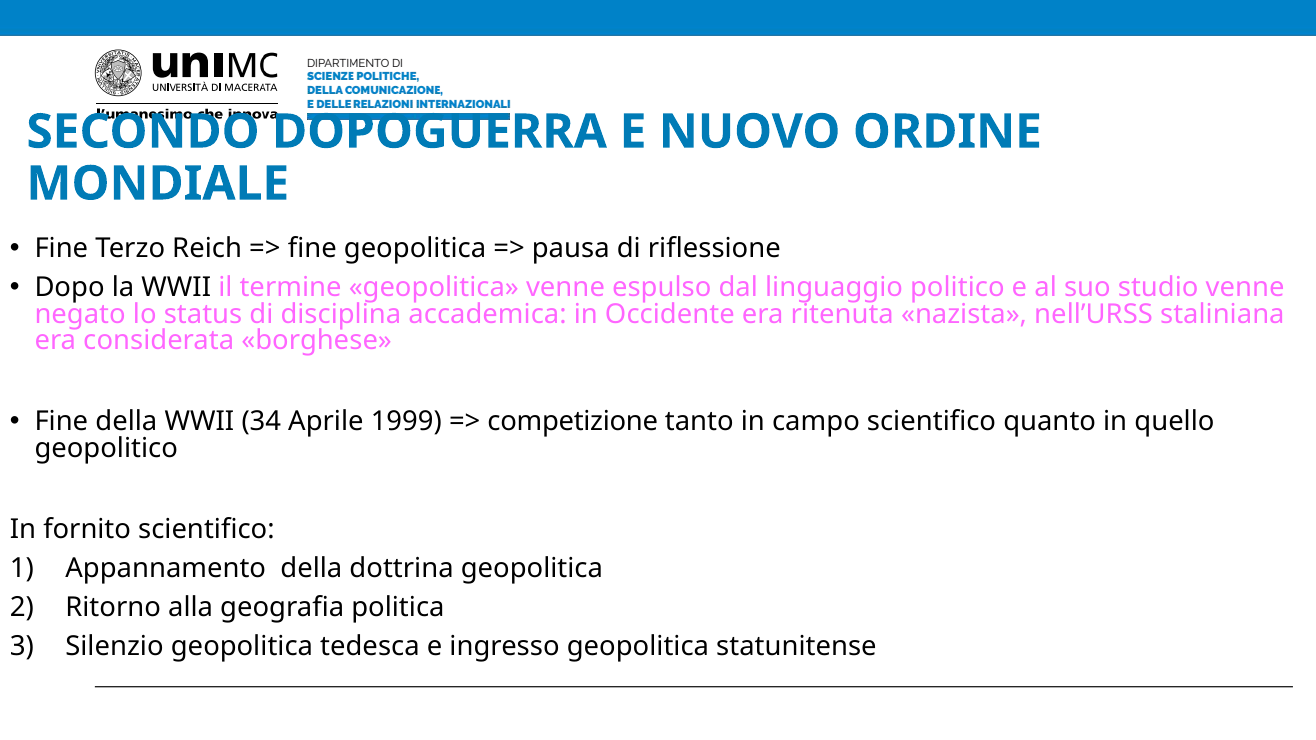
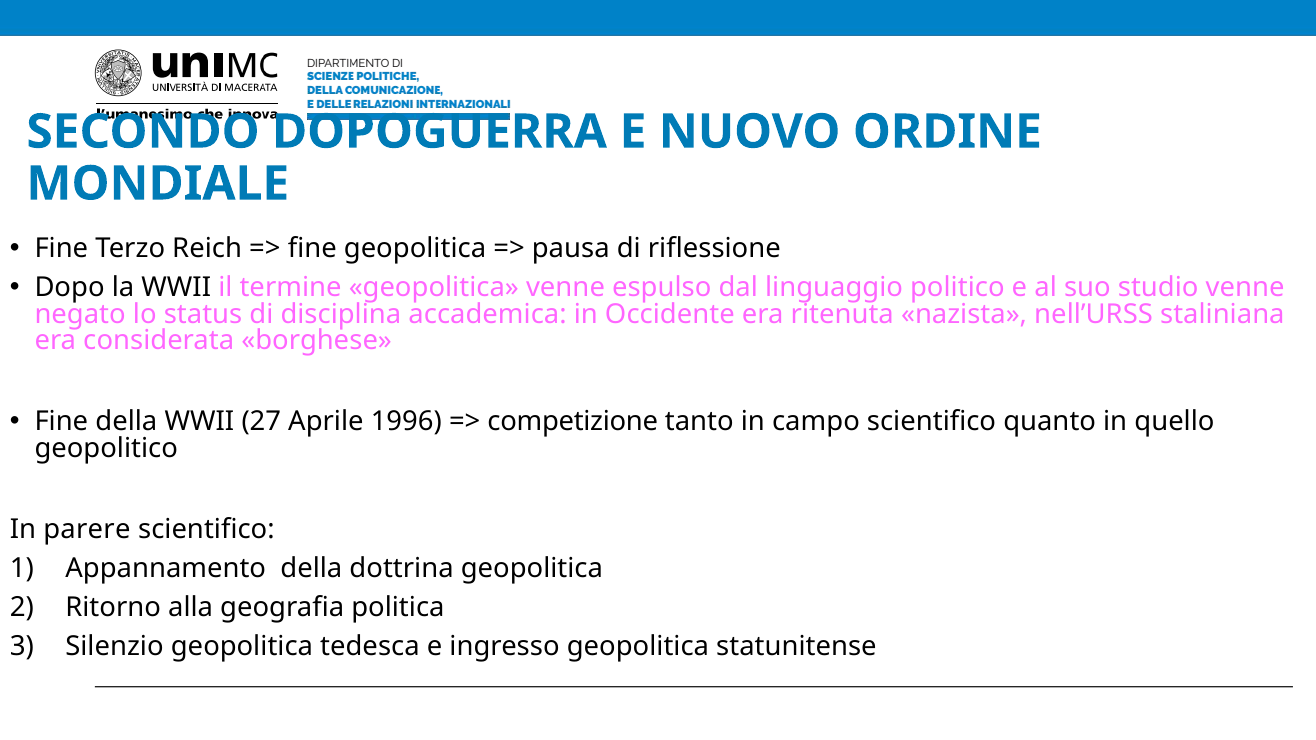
34: 34 -> 27 (261, 422)
1999: 1999 -> 1996 (406, 422)
fornito: fornito -> parere (87, 529)
